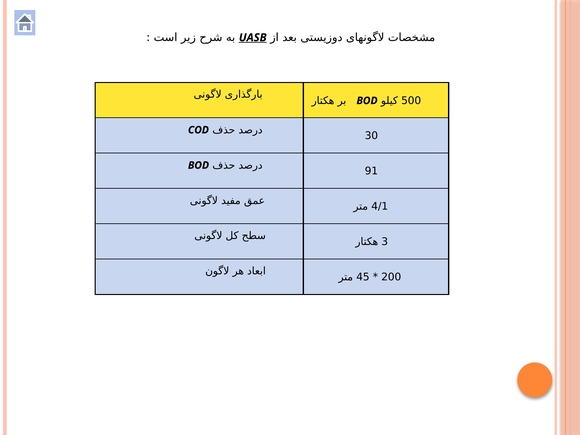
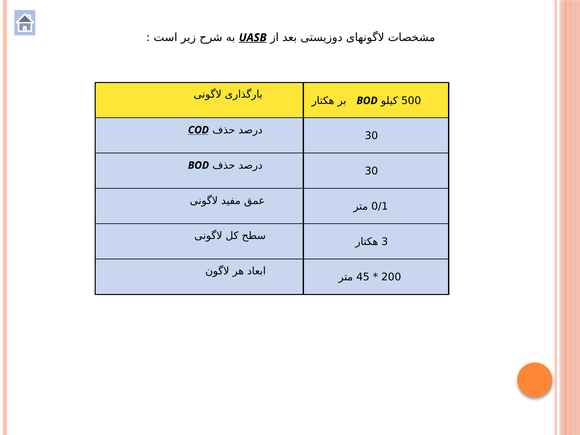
COD underline: none -> present (198, 130)
BOD 91: 91 -> 30 (371, 171)
4/1: 4/1 -> 0/1 (380, 206)
